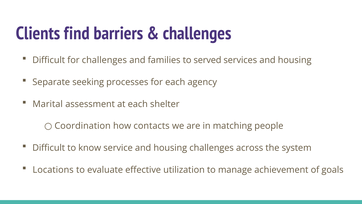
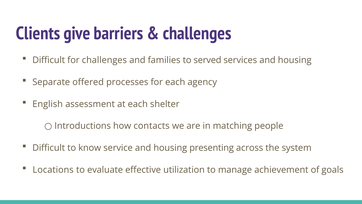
find: find -> give (77, 33)
seeking: seeking -> offered (88, 82)
Marital: Marital -> English (48, 104)
Coordination: Coordination -> Introductions (83, 126)
housing challenges: challenges -> presenting (212, 148)
